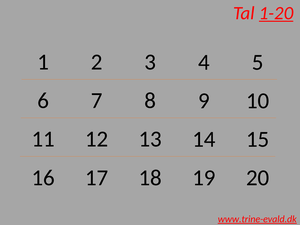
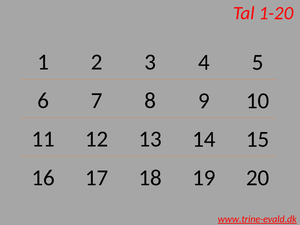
1-20 underline: present -> none (276, 13)
